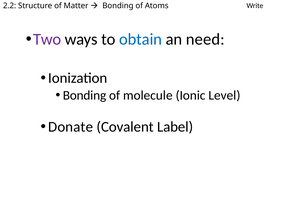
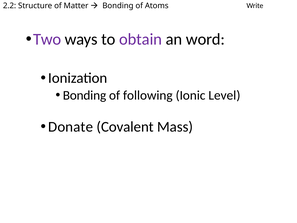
obtain colour: blue -> purple (141, 39)
need: need -> word (205, 39)
molecule: molecule -> following (148, 95)
Label: Label -> Mass (175, 127)
